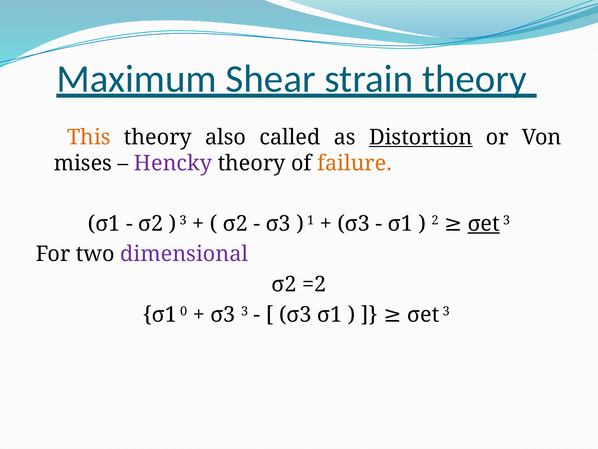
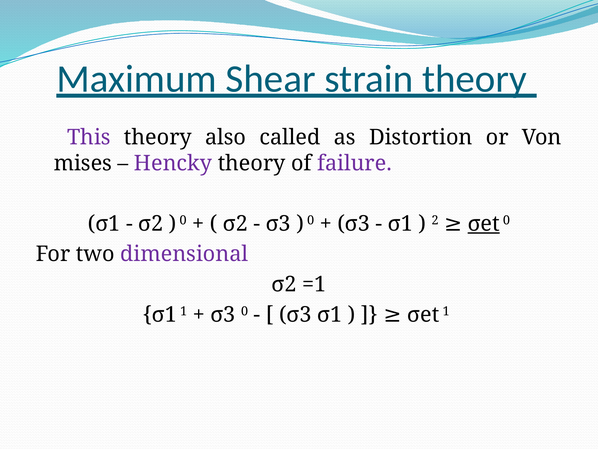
This colour: orange -> purple (89, 137)
Distortion underline: present -> none (421, 137)
failure colour: orange -> purple (354, 163)
3: 3 -> 0 (507, 220)
3: 3 -> 0 (183, 220)
1: 1 -> 0 (311, 220)
=2: =2 -> =1 (314, 284)
3: 3 -> 1 (446, 311)
σ1 0: 0 -> 1 (184, 311)
σ3 3: 3 -> 0 (245, 311)
